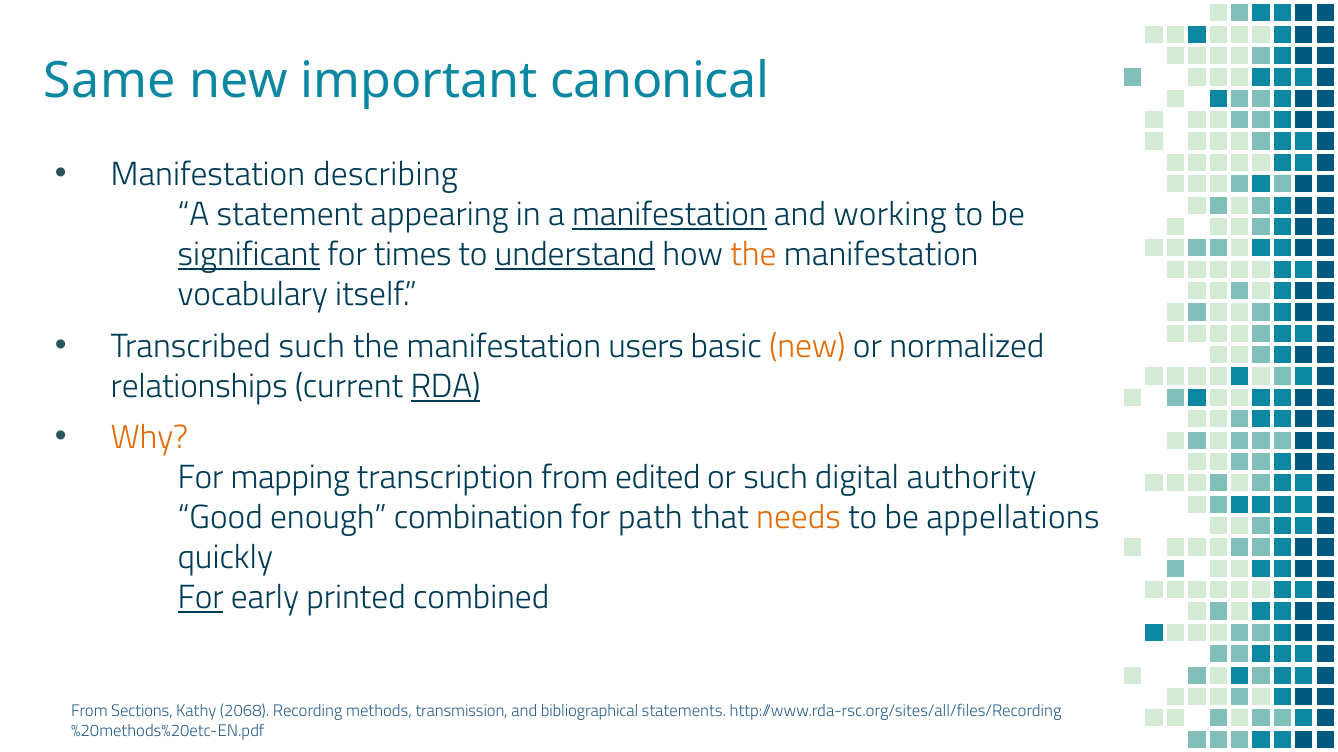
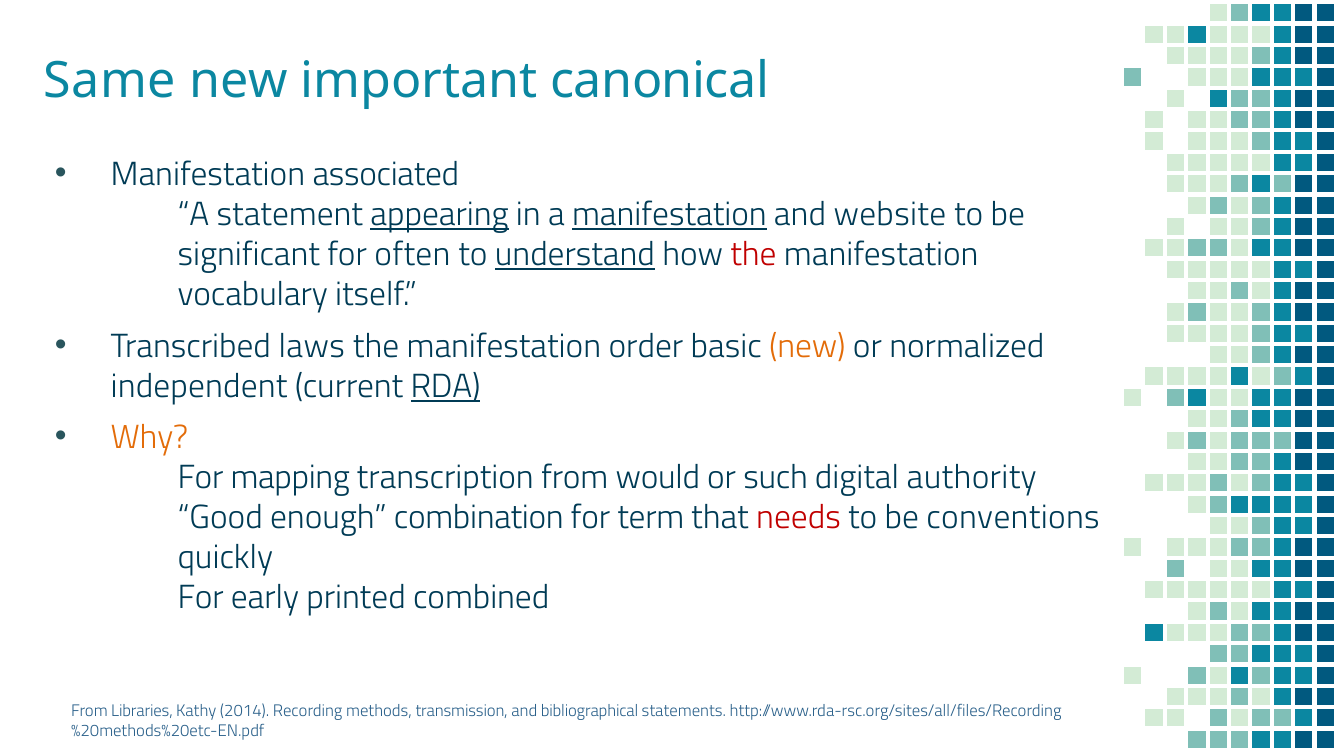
describing: describing -> associated (386, 175)
appearing underline: none -> present (440, 215)
working: working -> website (890, 215)
significant underline: present -> none (249, 255)
times: times -> often (412, 255)
the colour: orange -> red (753, 255)
Transcribed such: such -> laws (312, 346)
users: users -> order (646, 346)
relationships: relationships -> independent (199, 387)
edited: edited -> would (658, 478)
path: path -> term (651, 518)
needs colour: orange -> red (799, 518)
appellations: appellations -> conventions (1013, 518)
For underline: present -> none (201, 598)
Sections: Sections -> Libraries (142, 711)
2068: 2068 -> 2014 (245, 711)
